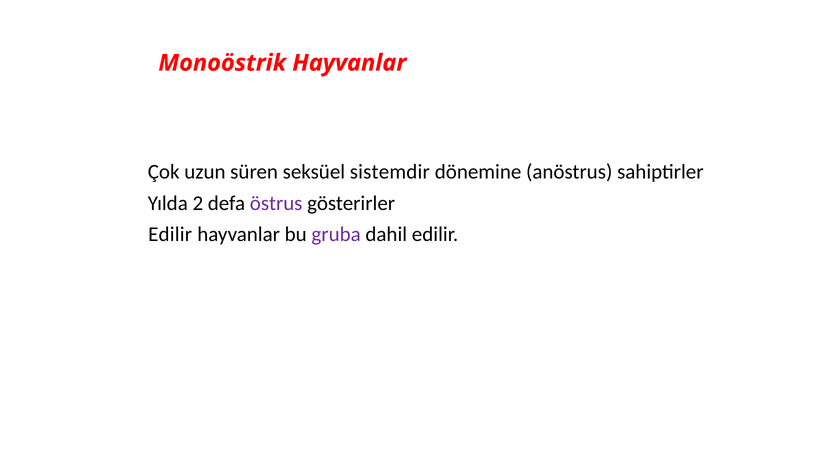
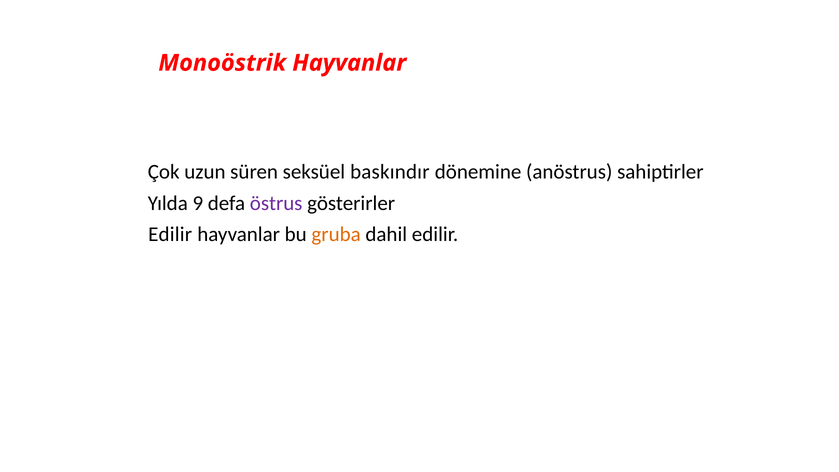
sistemdir: sistemdir -> baskındır (390, 172)
2: 2 -> 9 (198, 203)
gruba colour: purple -> orange (336, 234)
